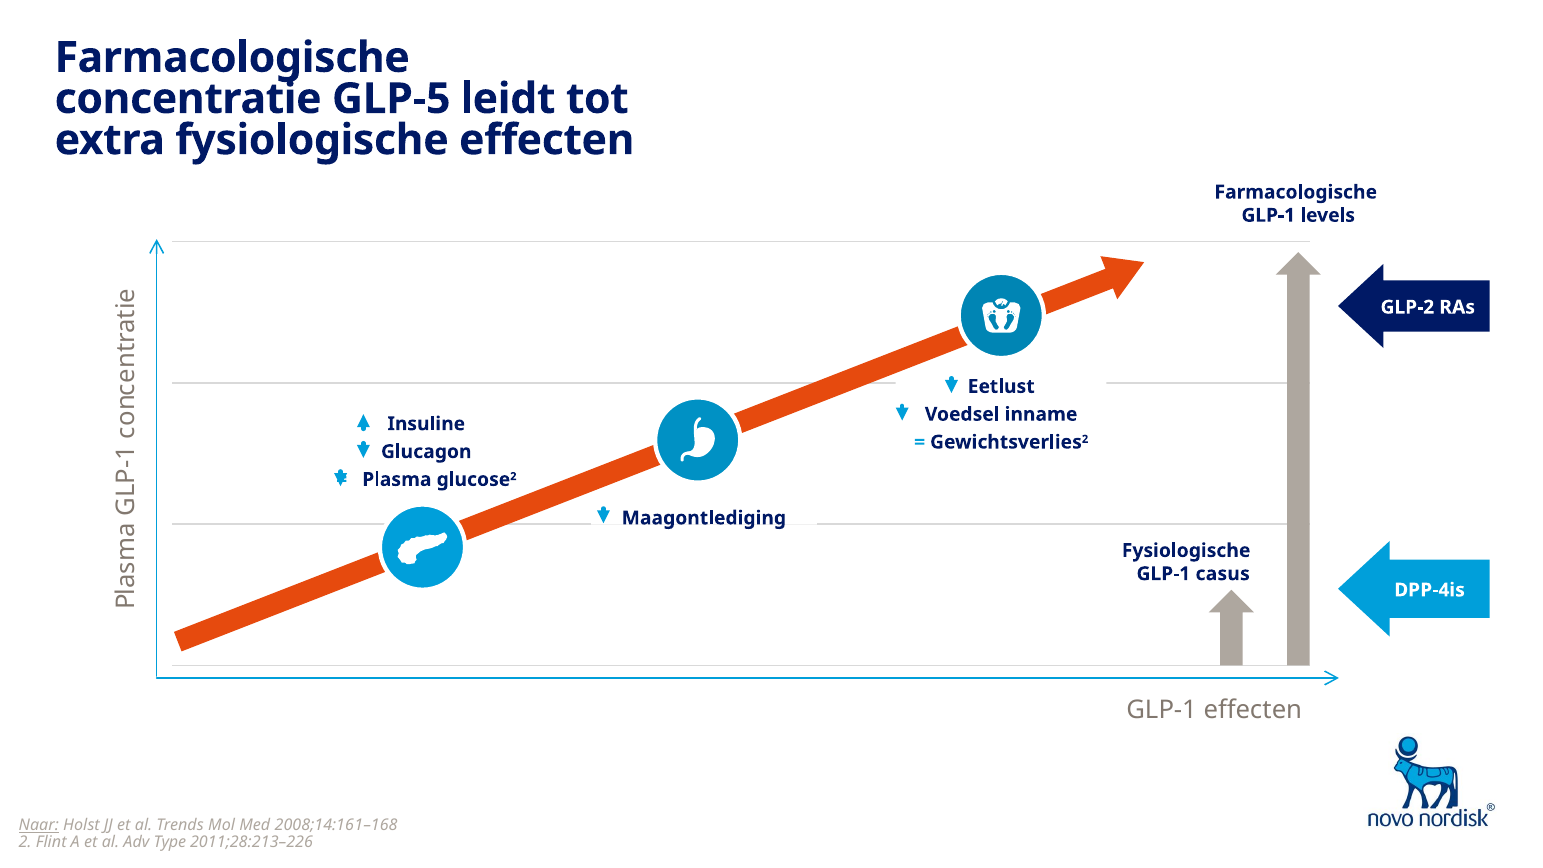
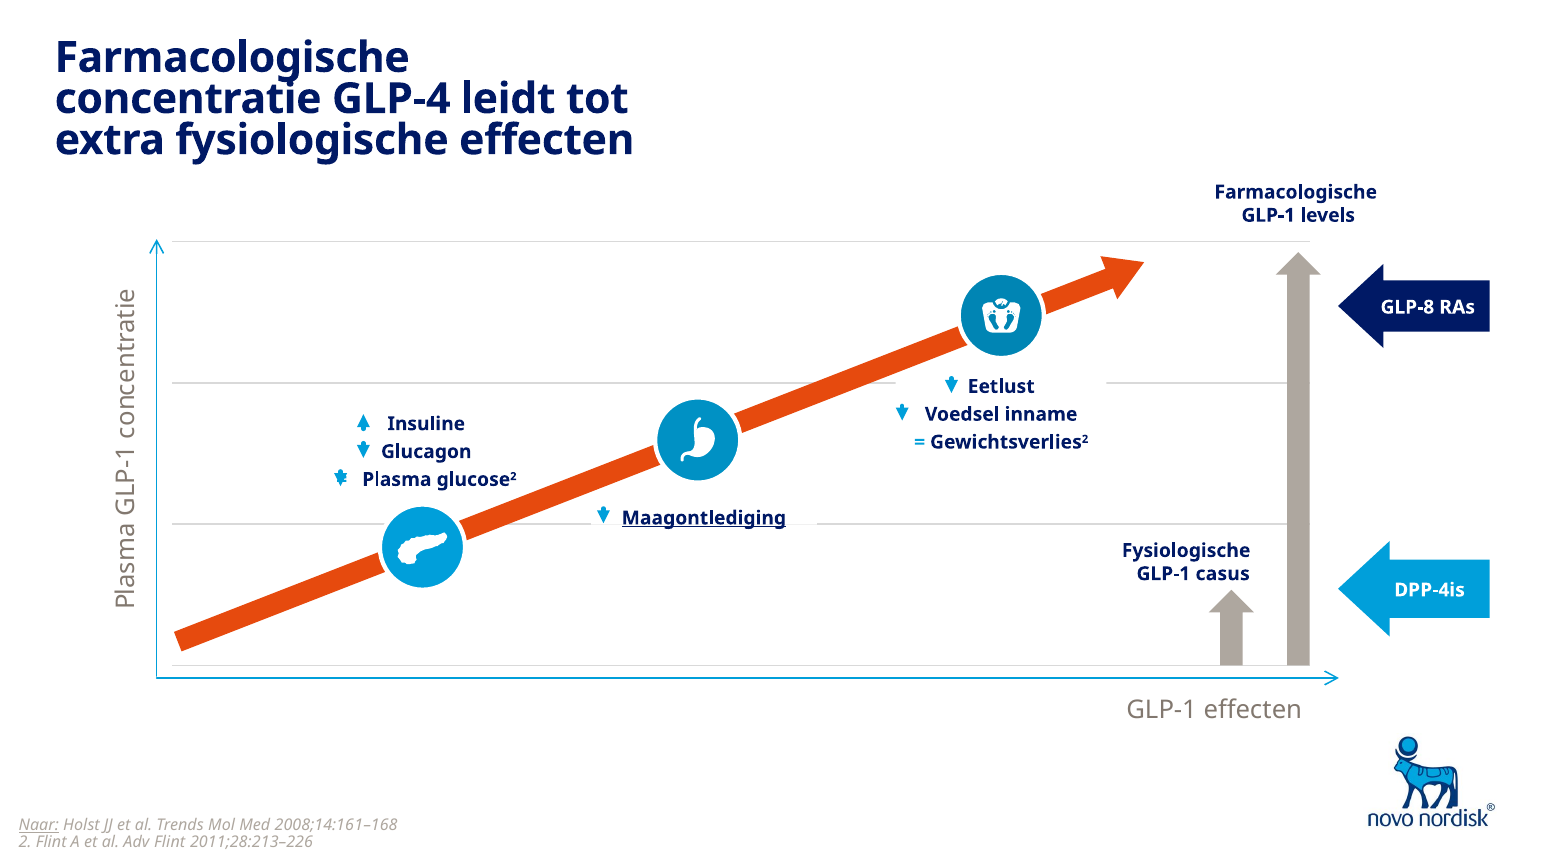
GLP-5: GLP-5 -> GLP-4 (391, 99)
GLP-2: GLP-2 -> GLP-8 (1407, 307)
Maagontlediging underline: none -> present (704, 518)
Adv Type: Type -> Flint (170, 842)
